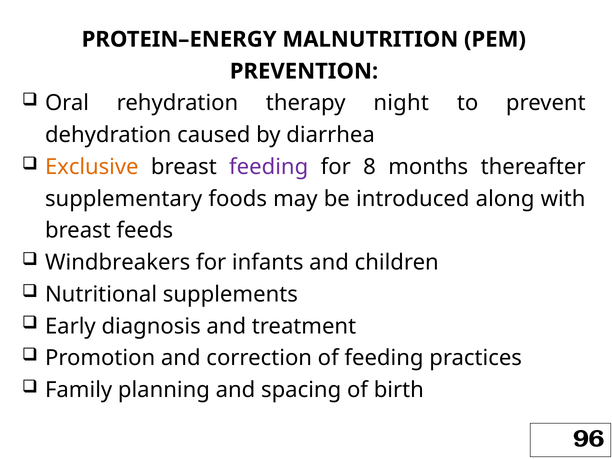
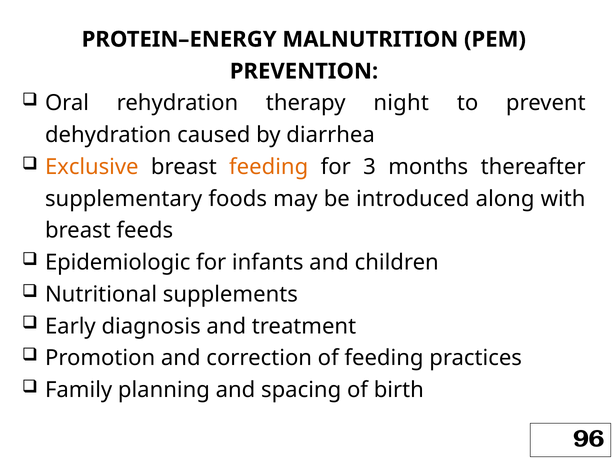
feeding colour: purple -> orange (269, 167)
8: 8 -> 3 (369, 167)
Windbreakers: Windbreakers -> Epidemiologic (118, 263)
